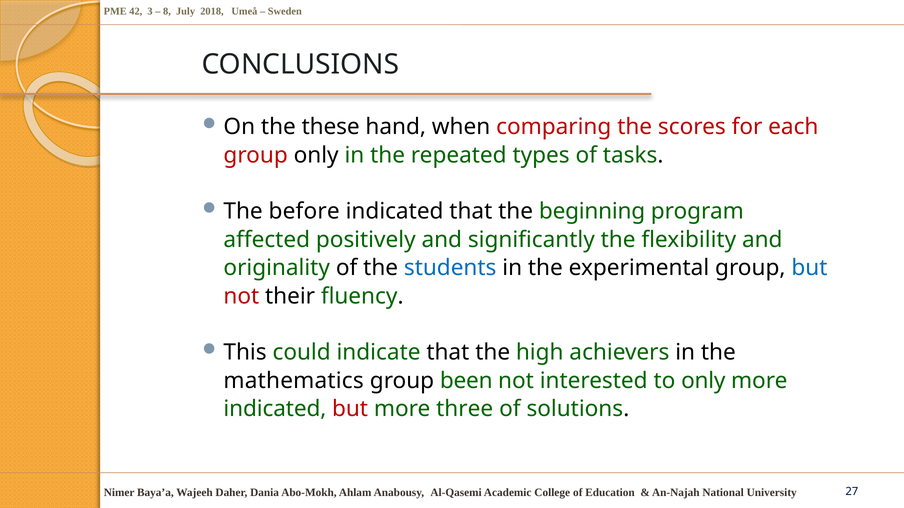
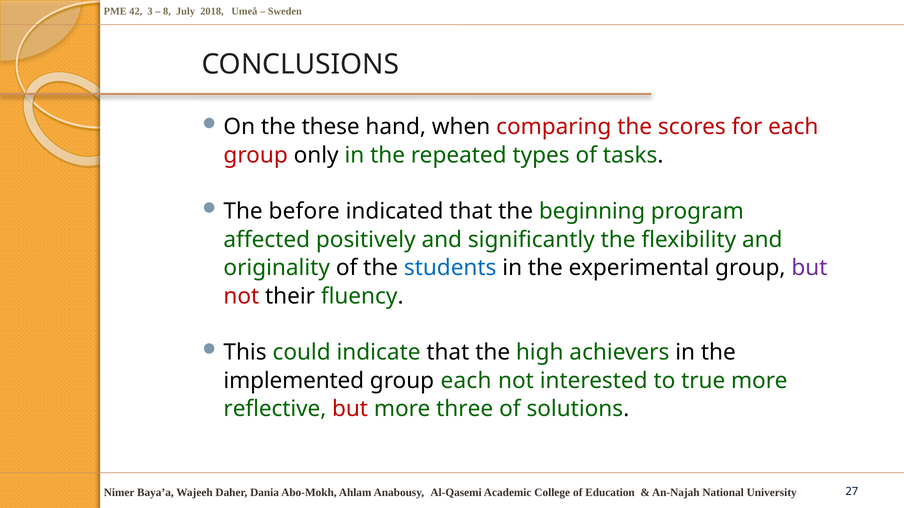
but colour: blue -> purple (809, 268)
mathematics: mathematics -> implemented (294, 381)
group been: been -> each (466, 381)
to only: only -> true (703, 381)
indicated: indicated -> reflective (275, 409)
